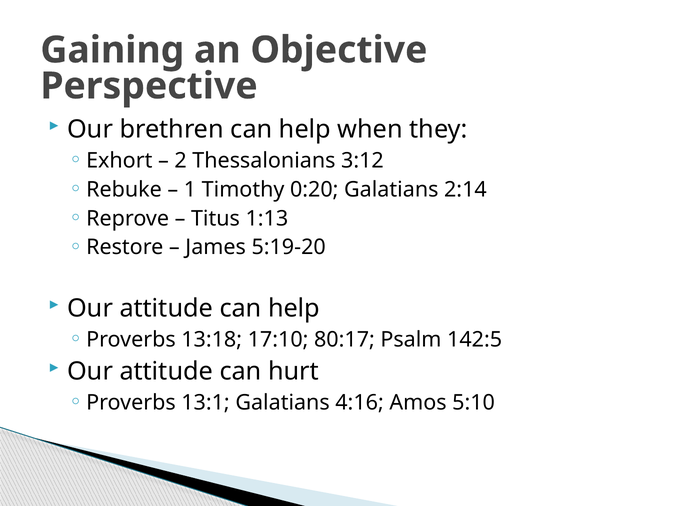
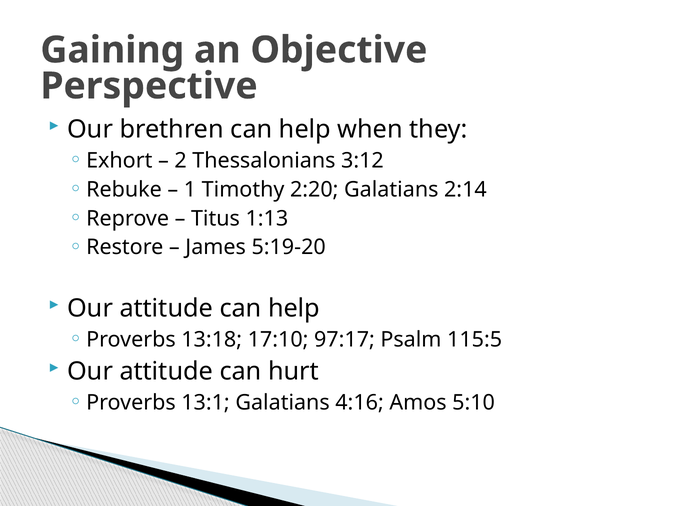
0:20: 0:20 -> 2:20 (314, 189)
80:17: 80:17 -> 97:17 (344, 339)
142:5: 142:5 -> 115:5 (475, 339)
